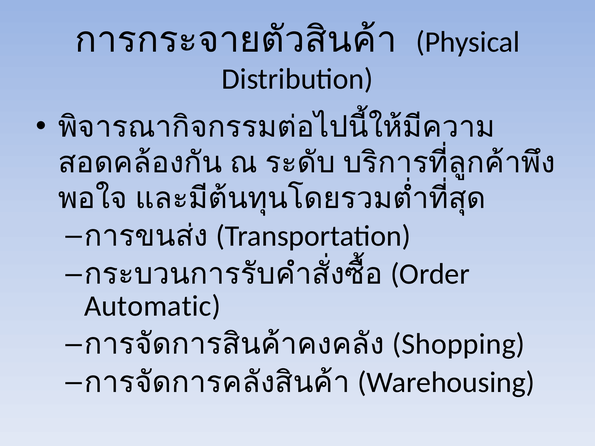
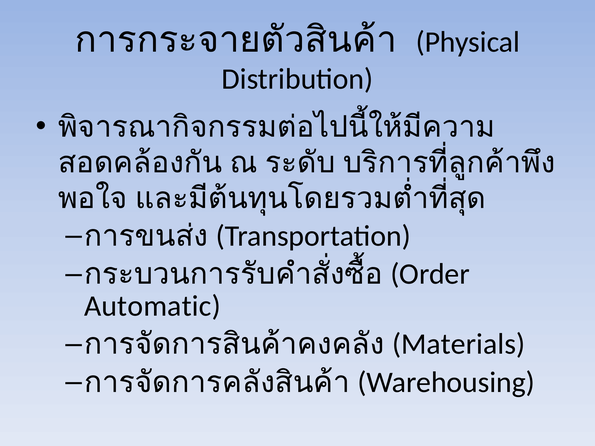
Shopping: Shopping -> Materials (459, 344)
